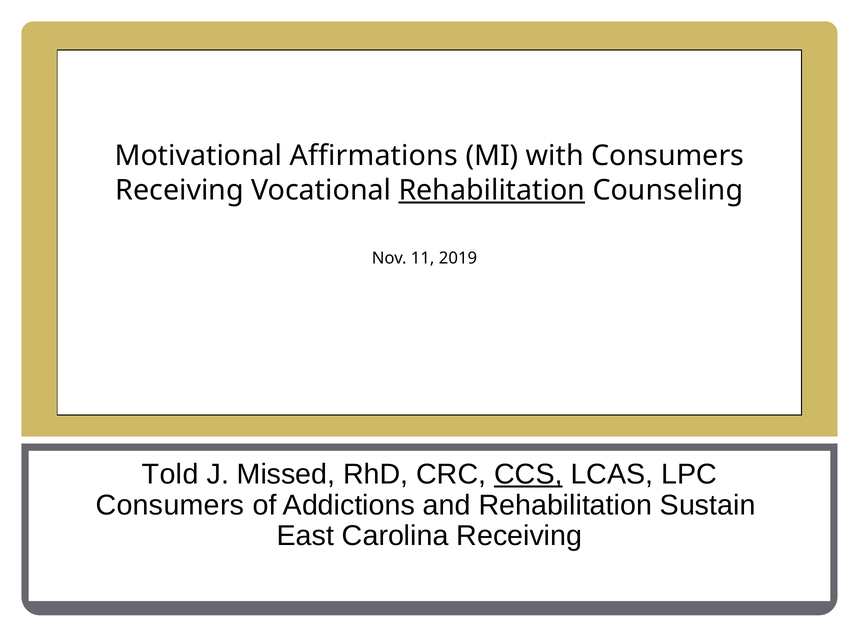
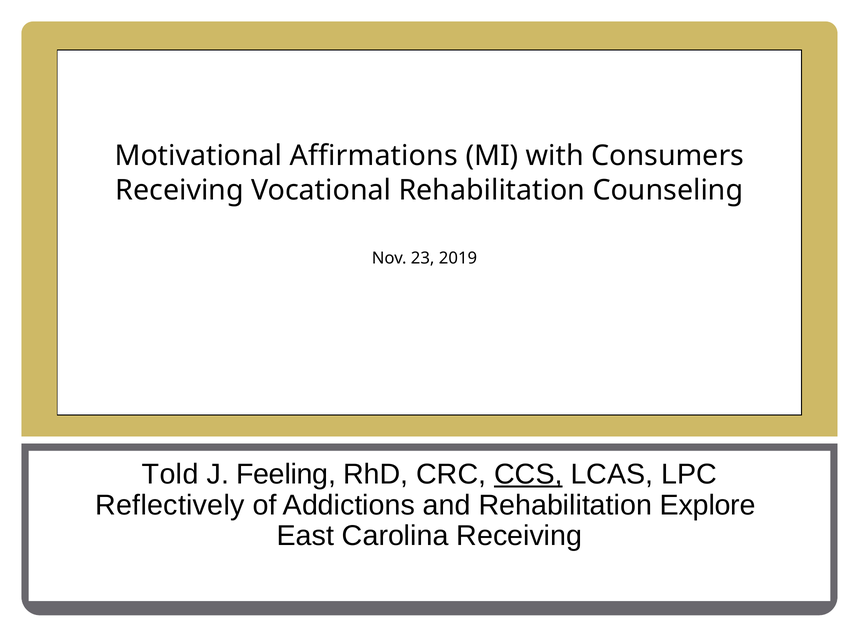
Rehabilitation underline: present -> none (492, 190)
11: 11 -> 23 (423, 258)
Missed: Missed -> Feeling (286, 474)
Consumers: Consumers -> Reflectively (170, 505)
Sustain: Sustain -> Explore (708, 505)
